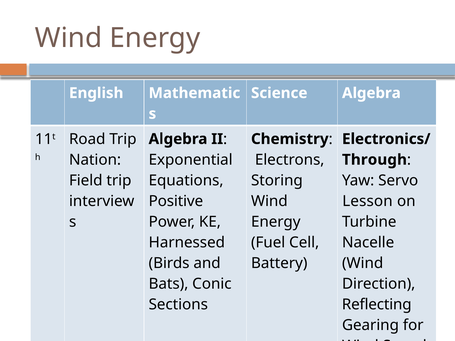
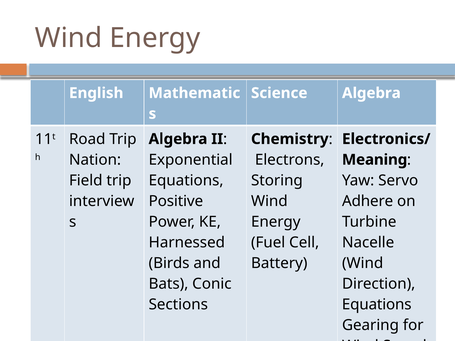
Through: Through -> Meaning (375, 160)
Lesson: Lesson -> Adhere (368, 201)
Reflecting: Reflecting -> Equations (377, 305)
